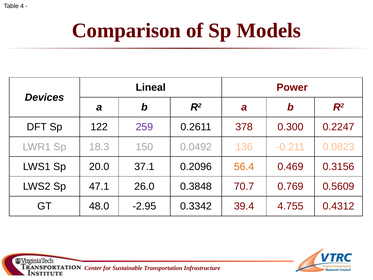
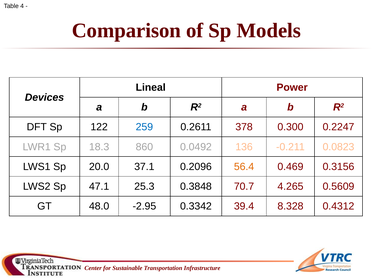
259 colour: purple -> blue (144, 127)
150: 150 -> 860 (144, 147)
26.0: 26.0 -> 25.3 (144, 186)
0.769: 0.769 -> 4.265 (290, 186)
4.755: 4.755 -> 8.328 (290, 206)
